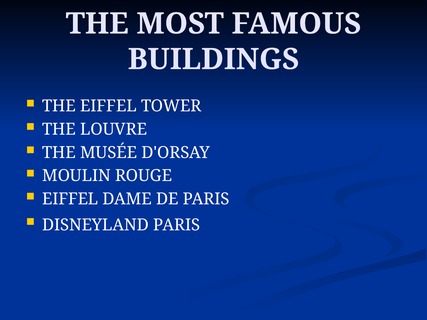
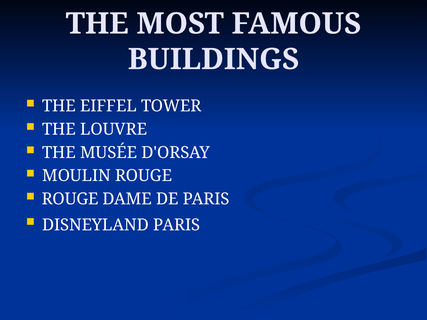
EIFFEL: EIFFEL -> ROUGE (70, 199)
